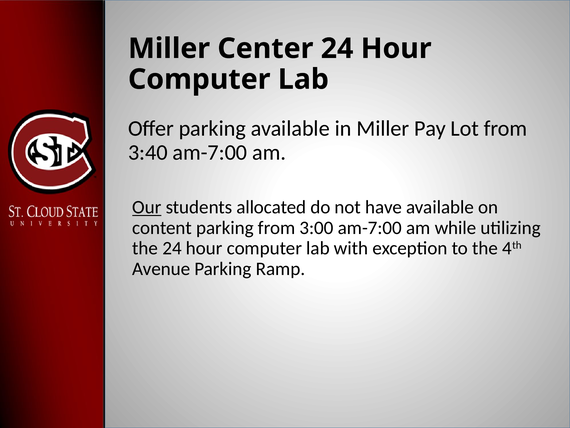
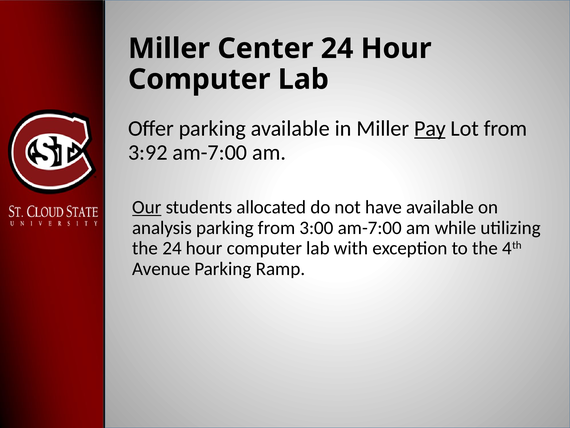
Pay underline: none -> present (430, 128)
3:40: 3:40 -> 3:92 (148, 152)
content: content -> analysis (162, 228)
